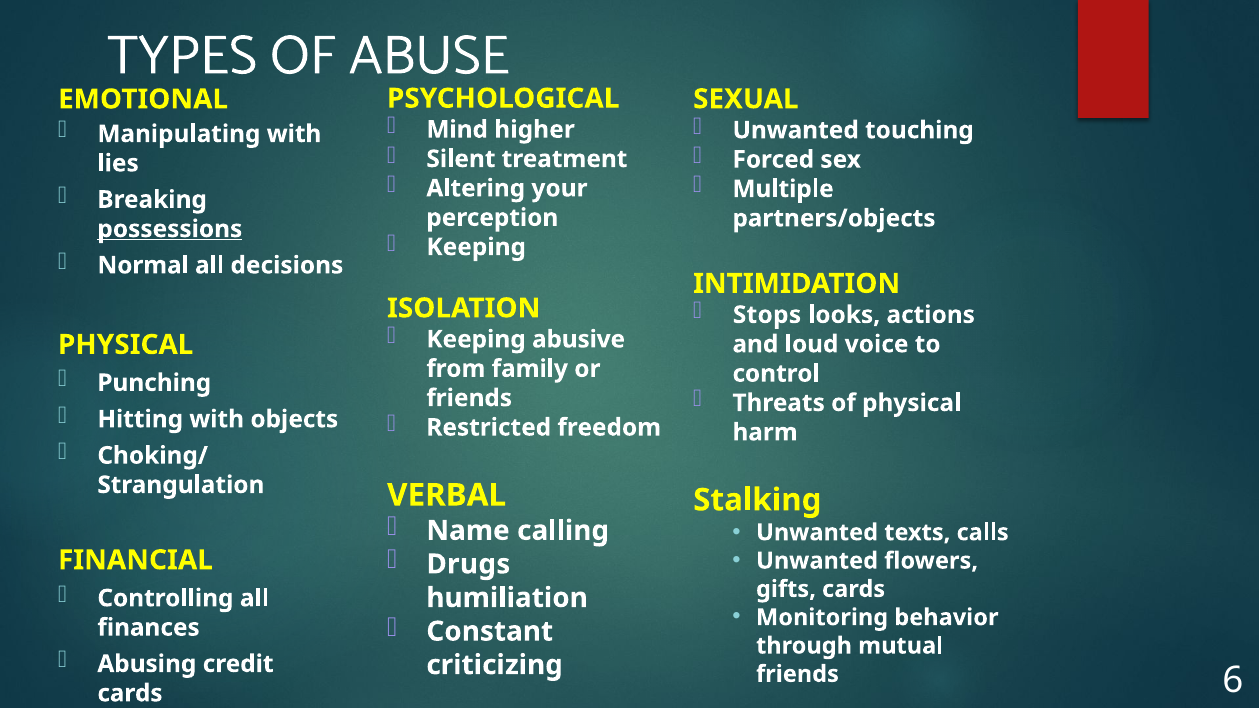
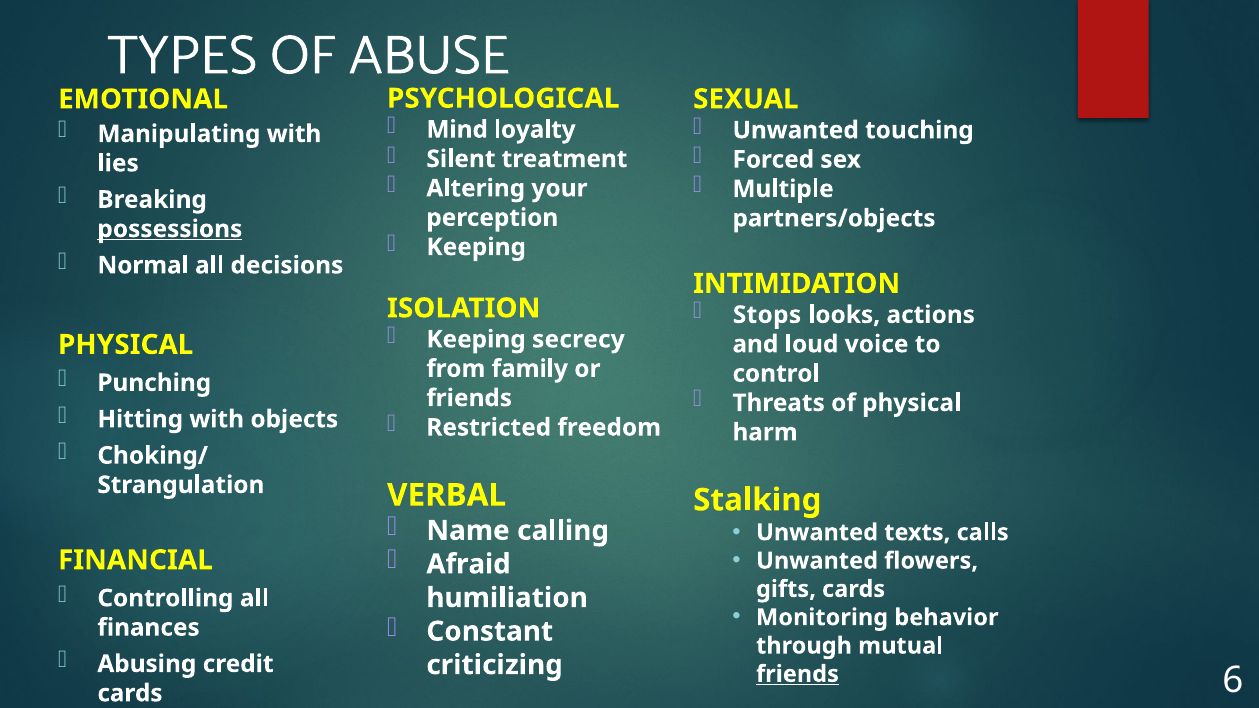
higher: higher -> loyalty (535, 130)
abusive: abusive -> secrecy (578, 339)
Drugs: Drugs -> Afraid (469, 564)
friends underline: none -> present (797, 674)
